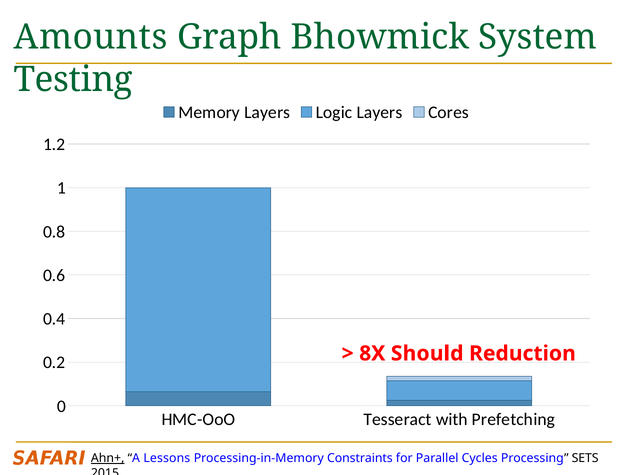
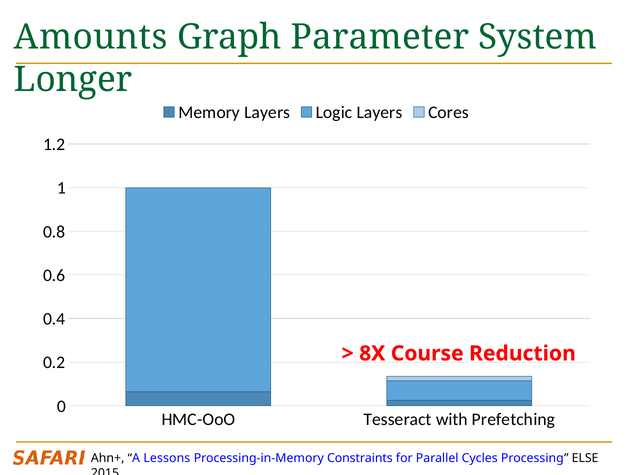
Bhowmick: Bhowmick -> Parameter (380, 37)
Testing: Testing -> Longer (73, 79)
Should: Should -> Course (427, 353)
Ahn+ underline: present -> none (108, 458)
SETS: SETS -> ELSE (585, 458)
